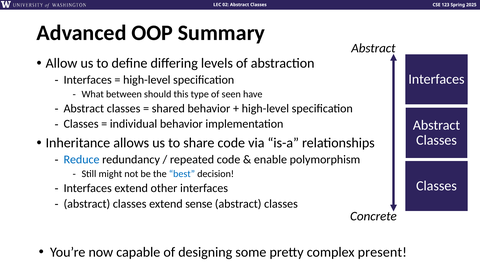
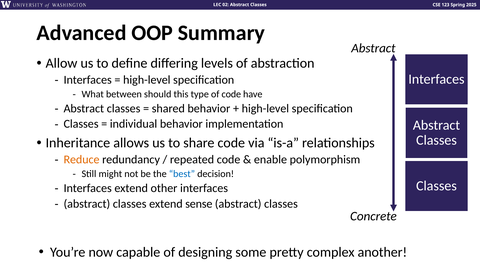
of seen: seen -> code (231, 94)
Reduce colour: blue -> orange (82, 160)
present: present -> another (382, 252)
